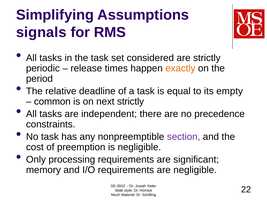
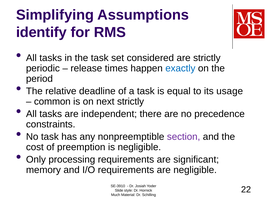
signals: signals -> identify (41, 32)
exactly colour: orange -> blue (180, 68)
empty: empty -> usage (230, 91)
